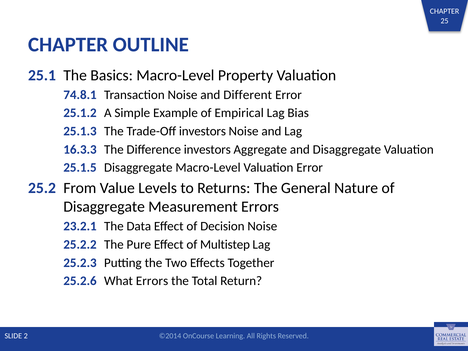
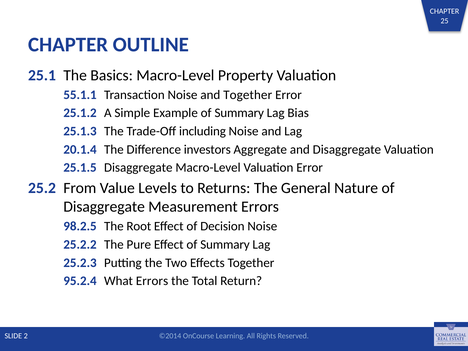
74.8.1: 74.8.1 -> 55.1.1 (80, 95)
and Different: Different -> Together (248, 95)
Example of Empirical: Empirical -> Summary (239, 113)
Trade-Off investors: investors -> including (202, 131)
16.3.3: 16.3.3 -> 20.1.4 (80, 149)
23.2.1: 23.2.1 -> 98.2.5 (80, 226)
Data: Data -> Root (139, 226)
Effect of Multistep: Multistep -> Summary (225, 245)
25.2.6: 25.2.6 -> 95.2.4 (80, 281)
